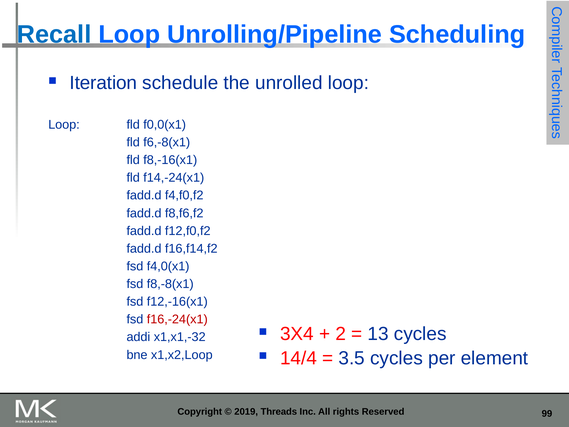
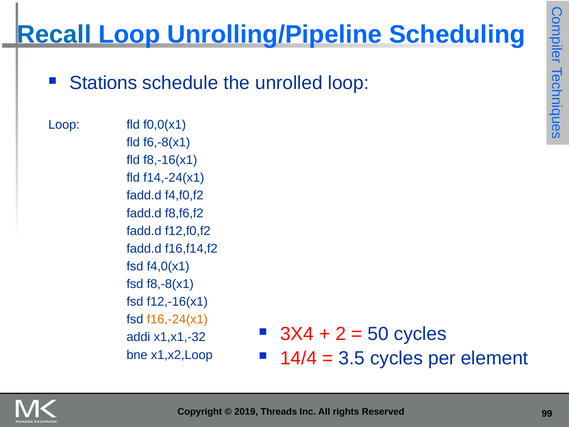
Iteration: Iteration -> Stations (103, 83)
f16,-24(x1 colour: red -> orange (177, 319)
13: 13 -> 50 (378, 334)
